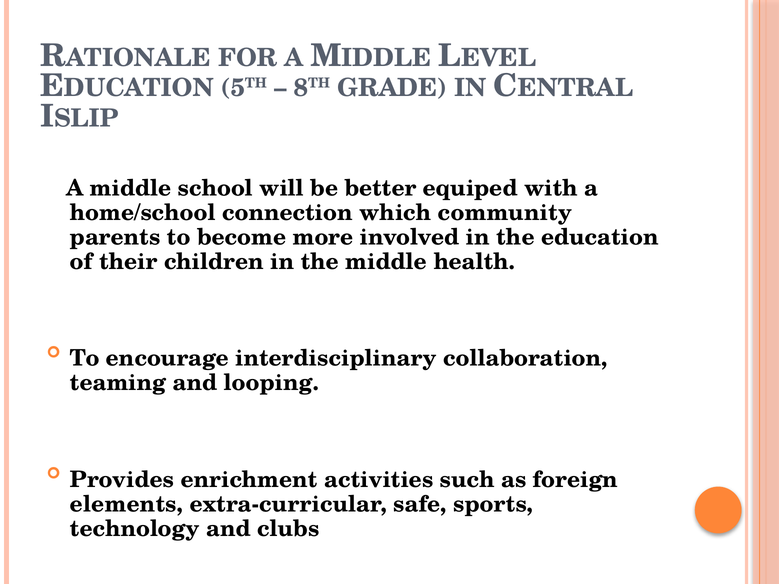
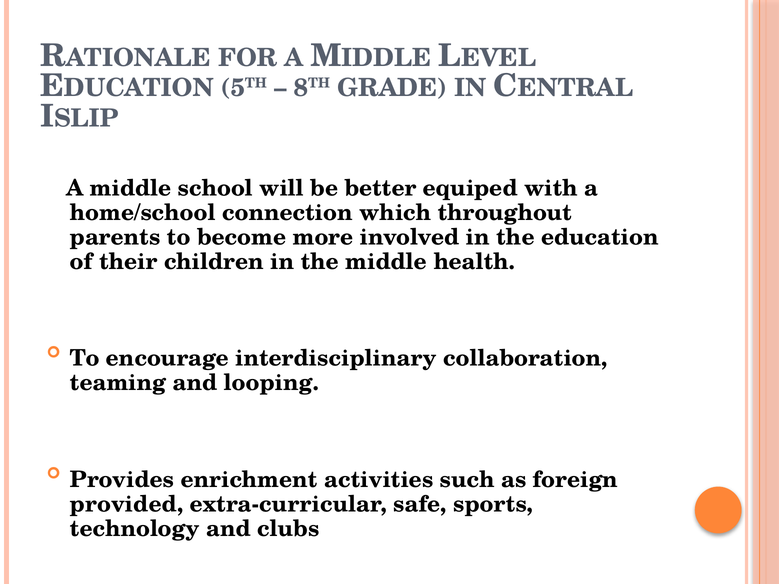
community: community -> throughout (505, 213)
elements: elements -> provided (127, 504)
